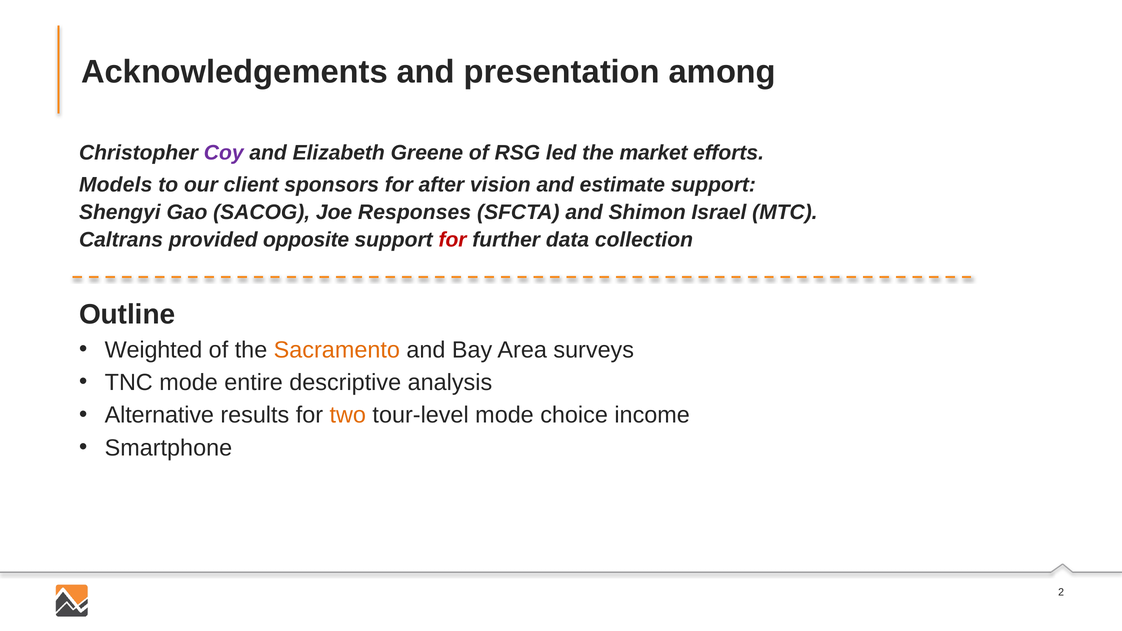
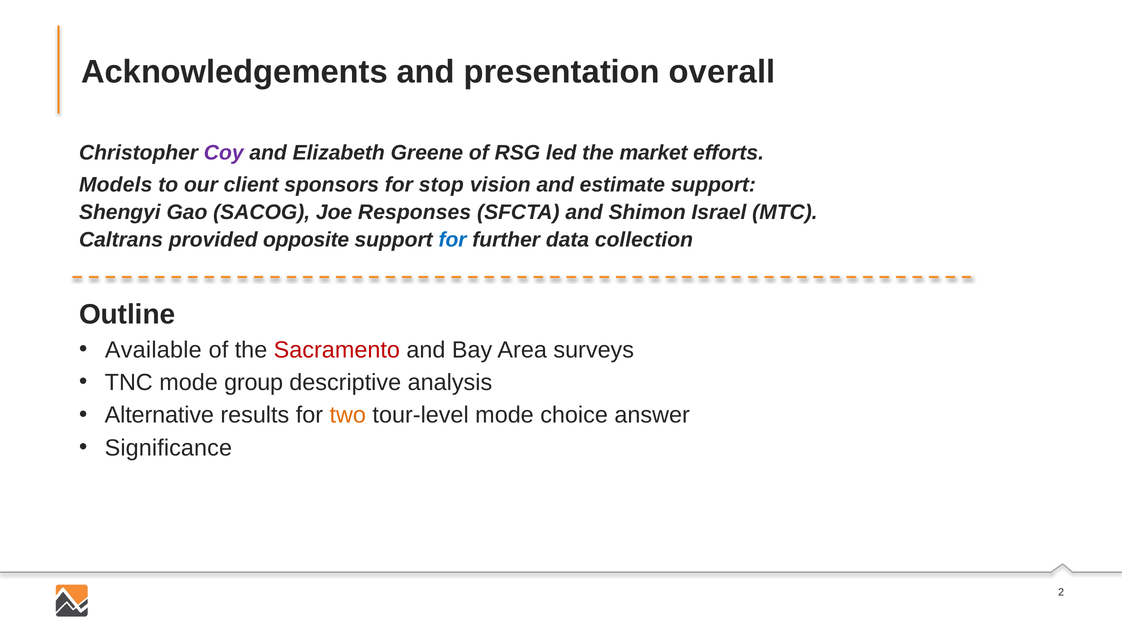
among: among -> overall (722, 72)
after: after -> stop (441, 185)
for colour: red -> blue (453, 240)
Weighted: Weighted -> Available (153, 350)
Sacramento colour: orange -> red (337, 350)
entire: entire -> group (254, 383)
income: income -> answer (652, 415)
Smartphone: Smartphone -> Significance (168, 448)
